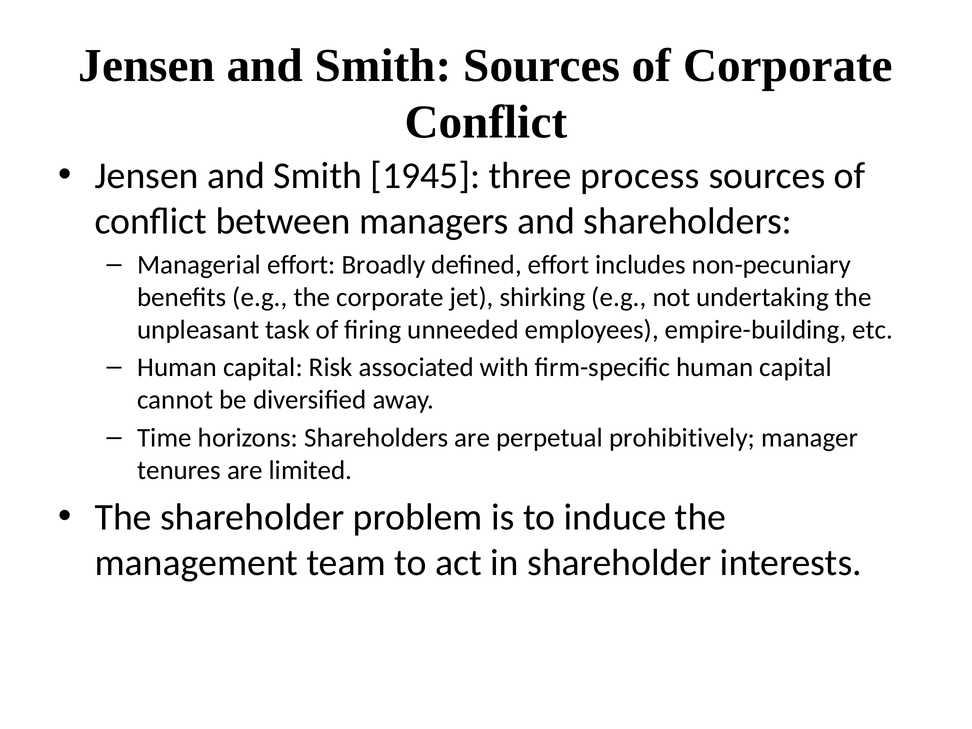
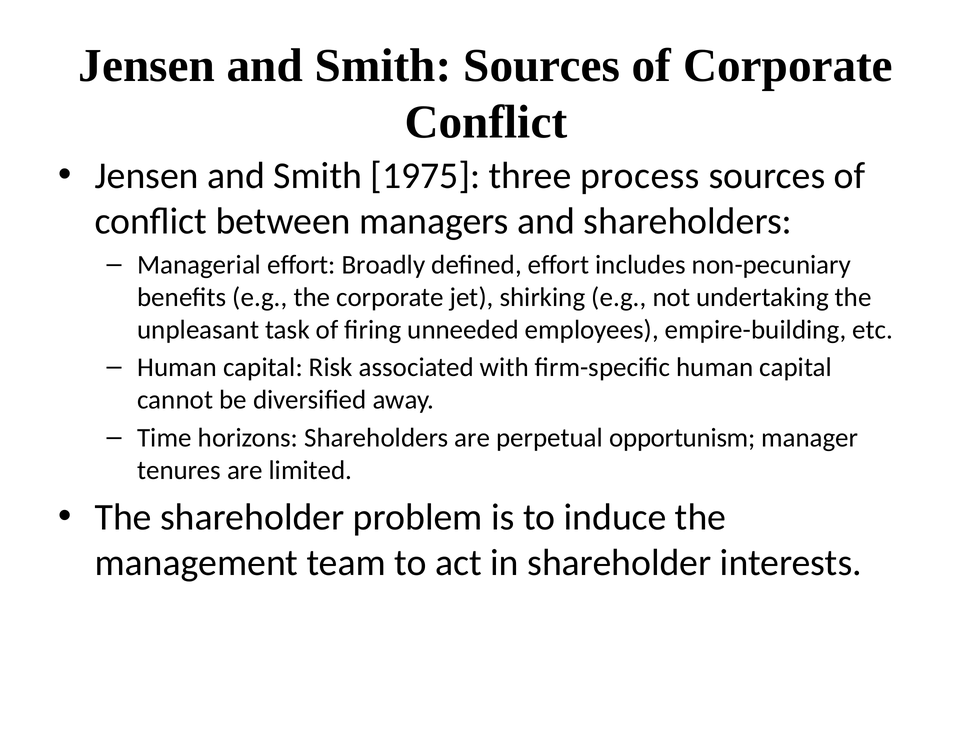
1945: 1945 -> 1975 (425, 176)
prohibitively: prohibitively -> opportunism (682, 438)
